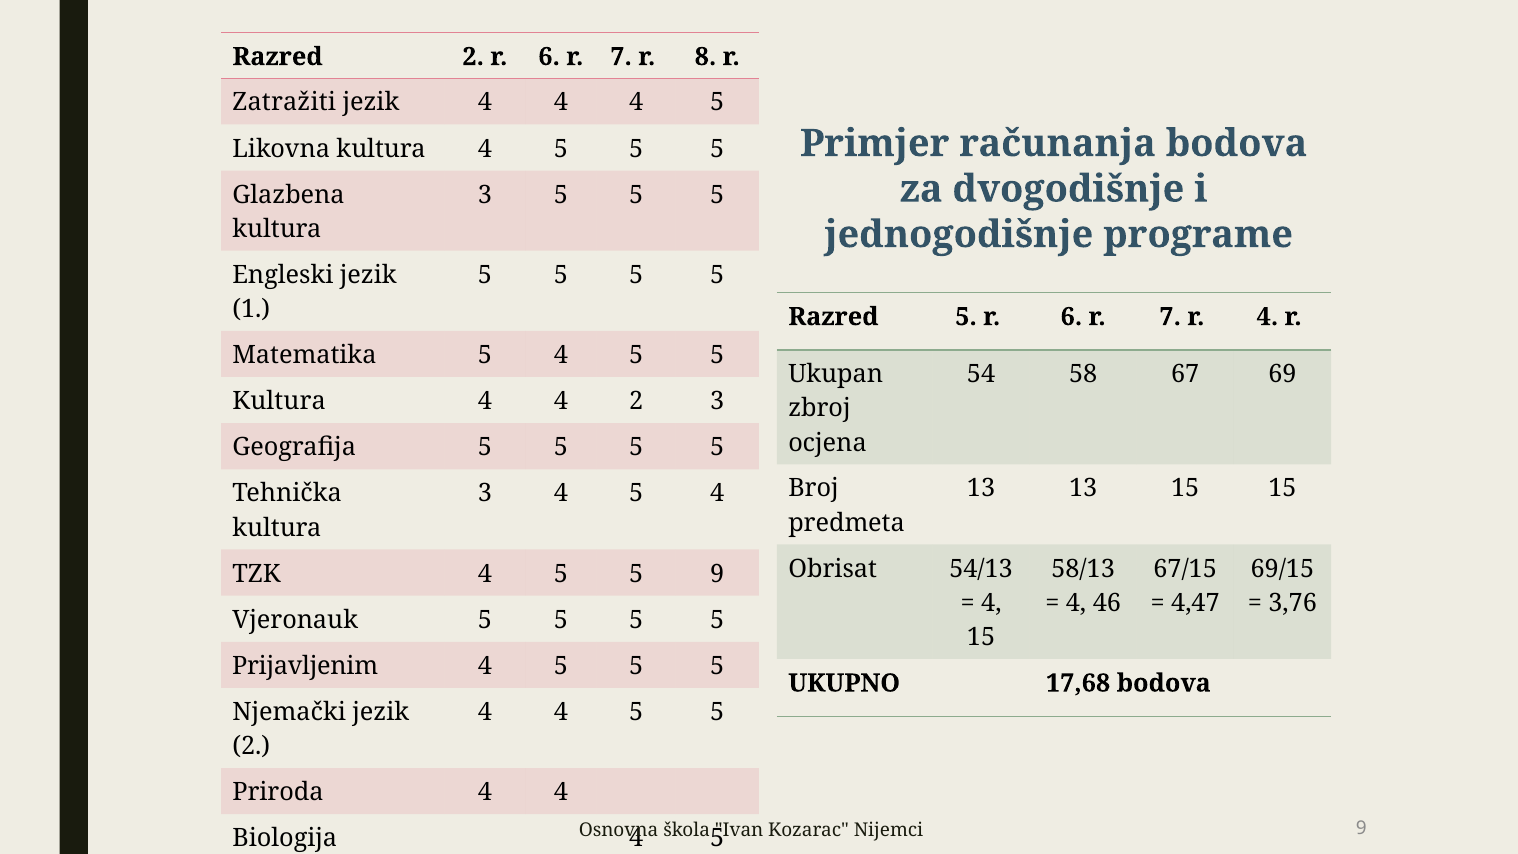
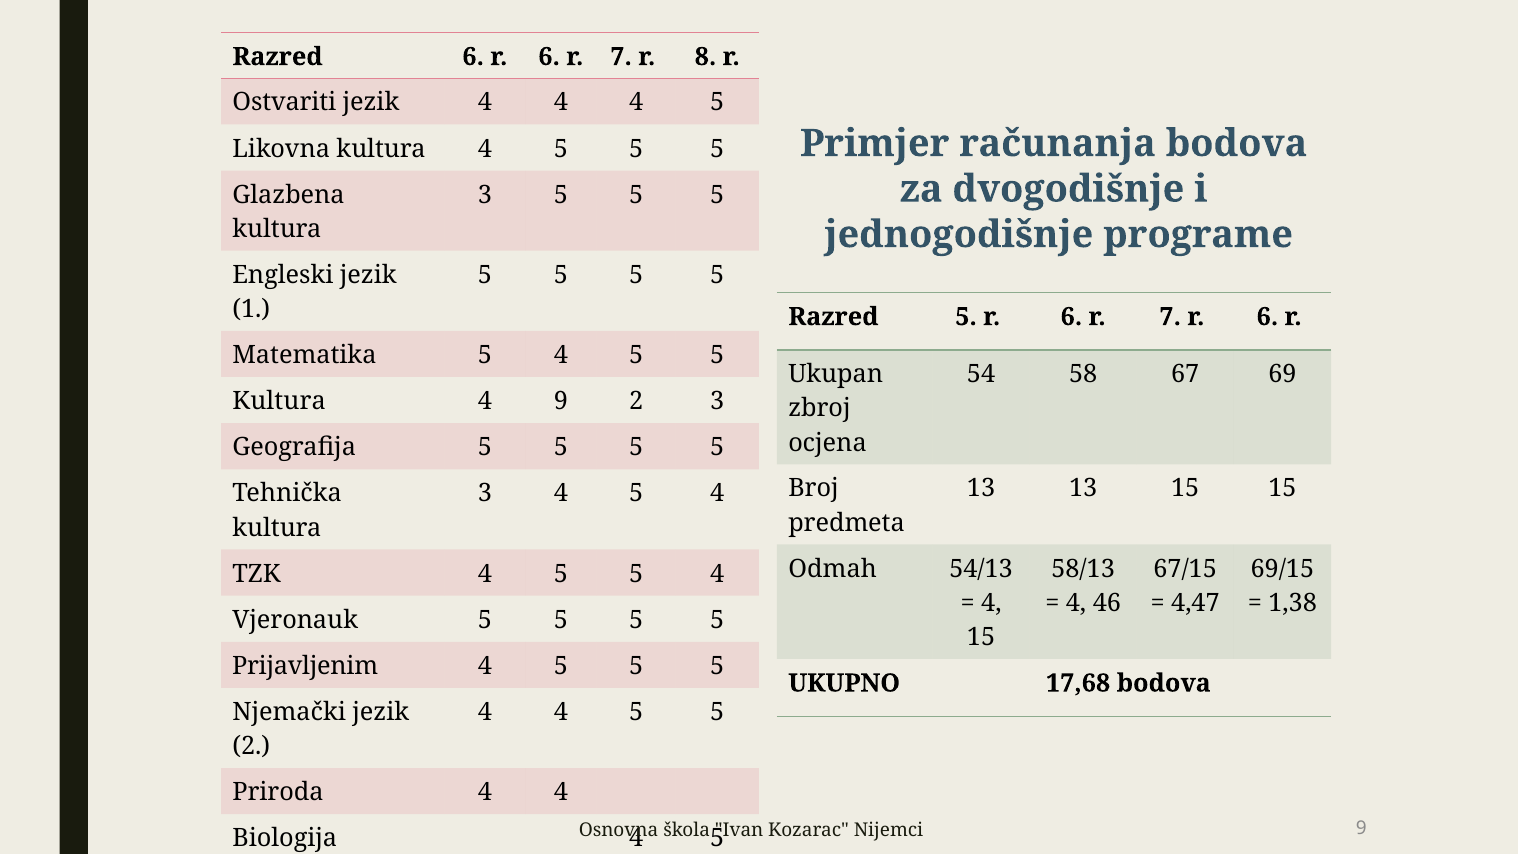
Razred 2: 2 -> 6 (473, 57)
Zatražiti: Zatražiti -> Ostvariti (284, 103)
7 r 4: 4 -> 6 (1267, 317)
4: 4 -> 9 (561, 401)
Obrisat: Obrisat -> Odmah (833, 569)
5 5 9: 9 -> 4 (717, 574)
3,76: 3,76 -> 1,38 (1293, 603)
